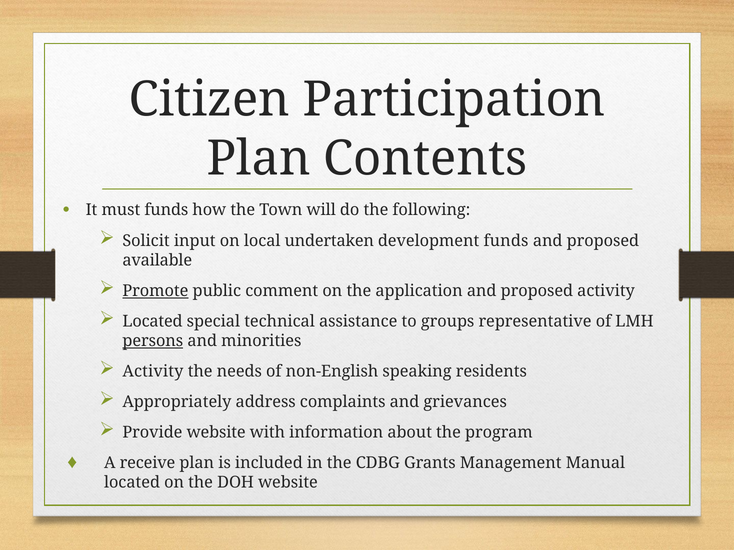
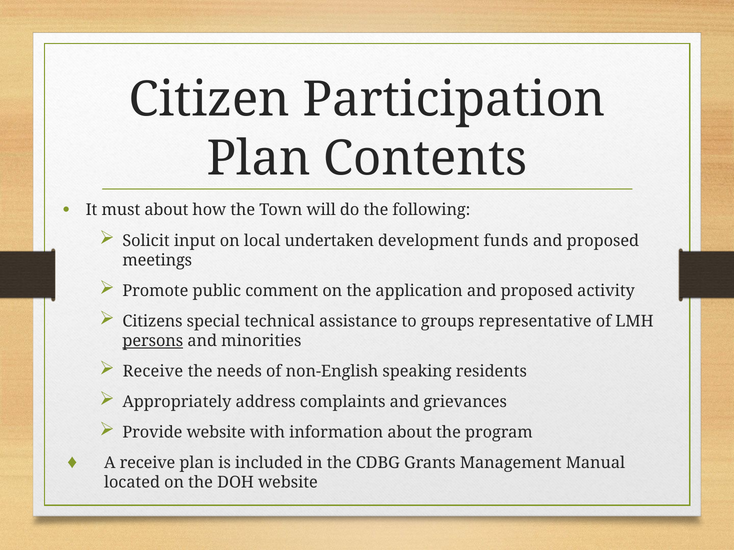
must funds: funds -> about (166, 210)
available: available -> meetings (157, 260)
Promote underline: present -> none (155, 291)
Located: Located -> Citizens (152, 322)
Activity: Activity -> Receive (153, 372)
